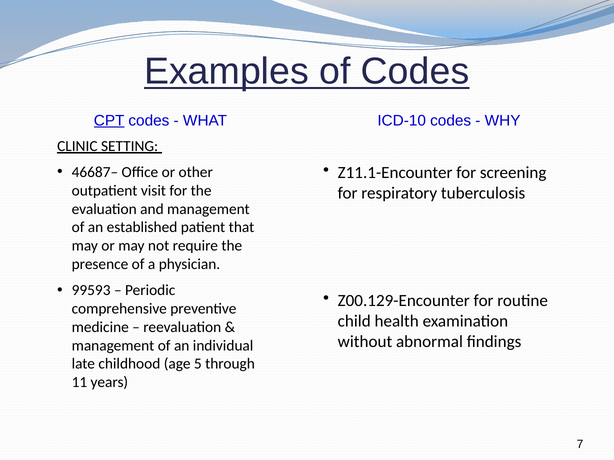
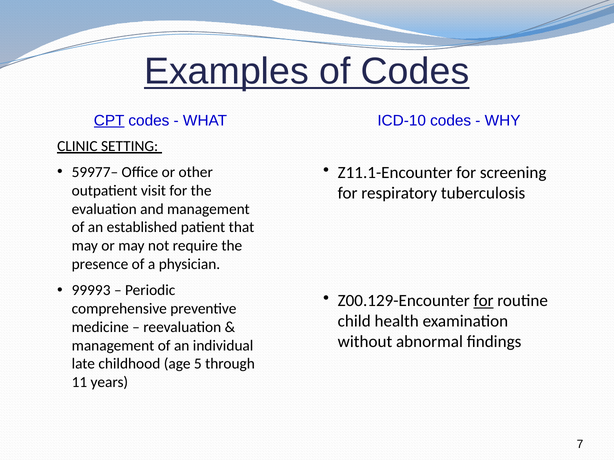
46687–: 46687– -> 59977– (95, 172)
99593: 99593 -> 99993 (91, 291)
for underline: none -> present (484, 301)
